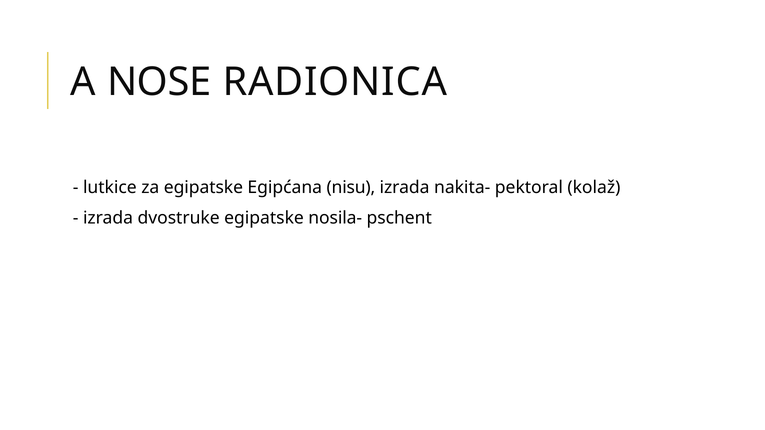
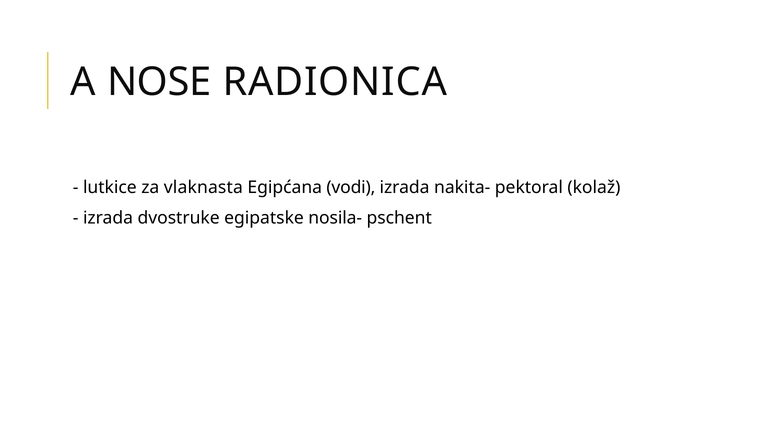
za egipatske: egipatske -> vlaknasta (203, 188)
nisu: nisu -> vodi (351, 188)
